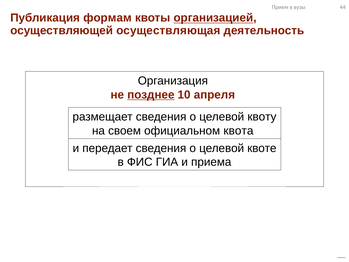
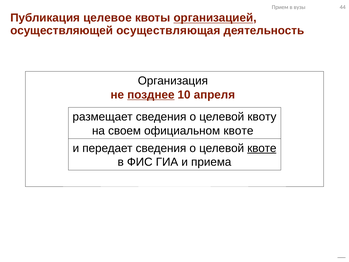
формам: формам -> целевое (108, 18)
официальном квота: квота -> квоте (238, 131)
квоте underline: none -> present (262, 148)
